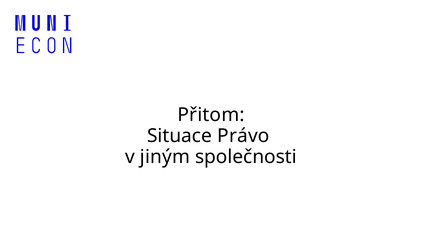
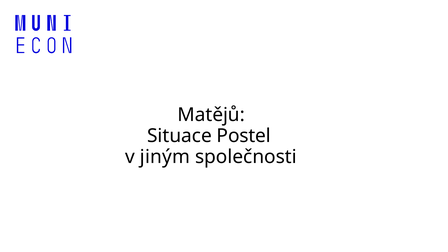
Přitom: Přitom -> Matějů (211, 115)
Právo: Právo -> Postel (244, 136)
